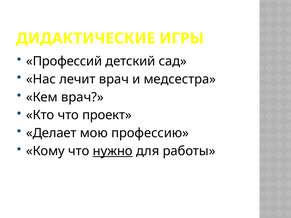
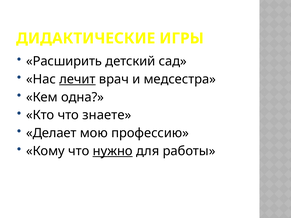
Профессий: Профессий -> Расширить (64, 61)
лечит underline: none -> present (77, 79)
Кем врач: врач -> одна (82, 97)
проект: проект -> знаете (107, 115)
